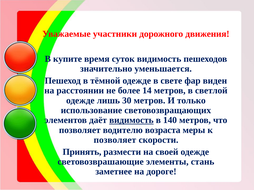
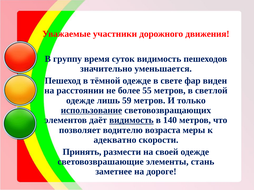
купите: купите -> группу (68, 59)
14: 14 -> 55 (147, 91)
30: 30 -> 59 (127, 101)
использование underline: none -> present (91, 111)
позволяет: позволяет -> адекватно (115, 140)
